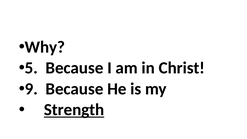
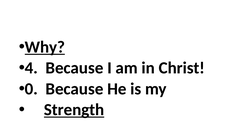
Why underline: none -> present (45, 47)
5: 5 -> 4 (31, 68)
9: 9 -> 0 (31, 89)
